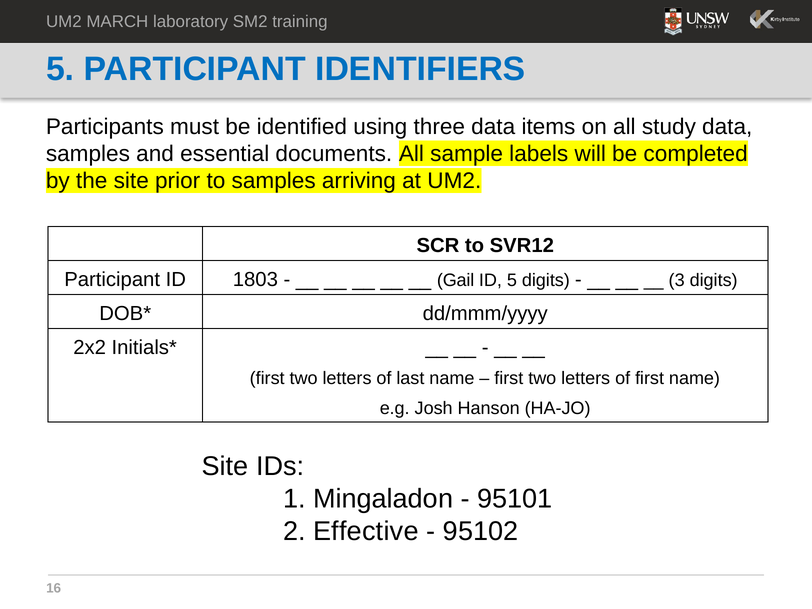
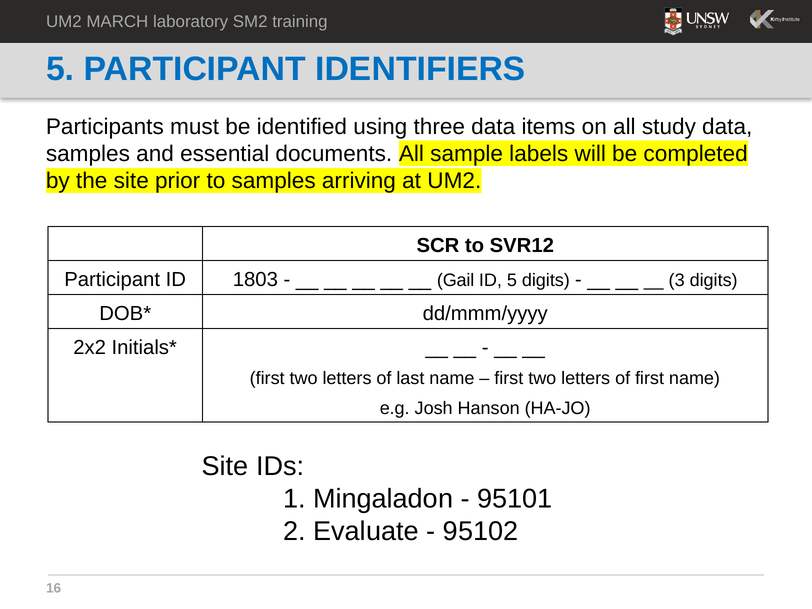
Effective: Effective -> Evaluate (366, 531)
